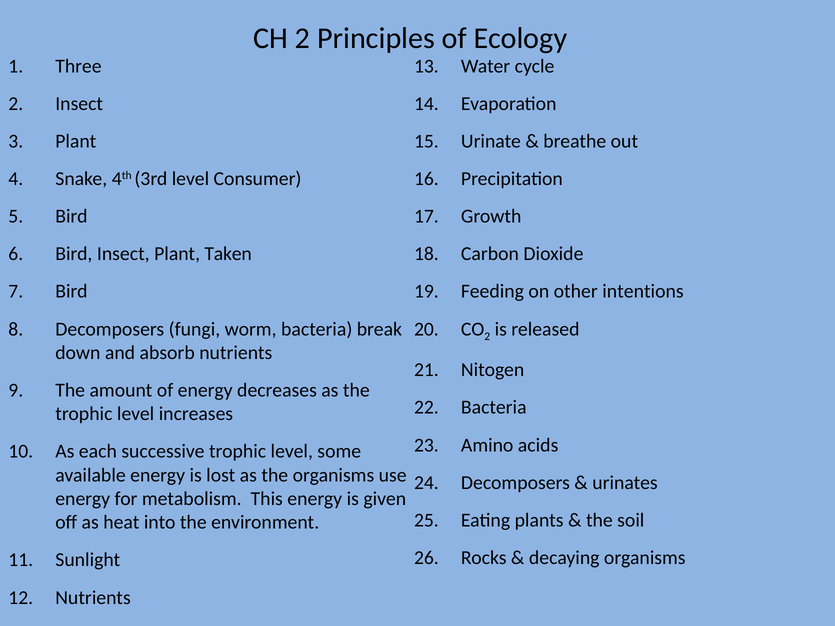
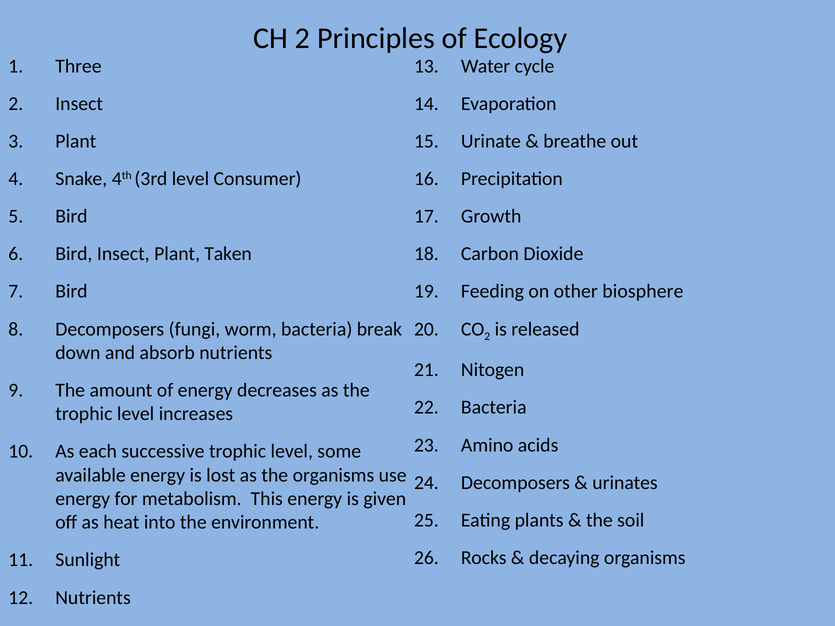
intentions: intentions -> biosphere (643, 292)
